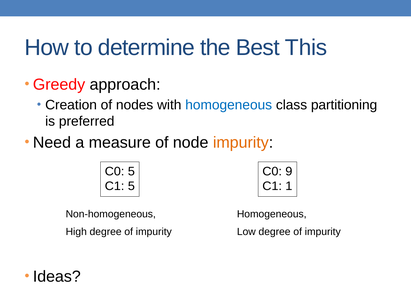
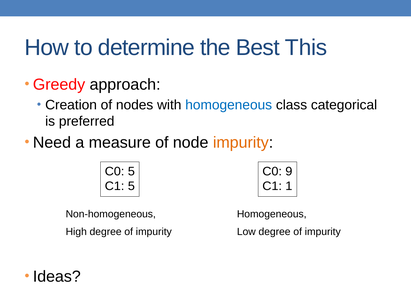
partitioning: partitioning -> categorical (344, 105)
